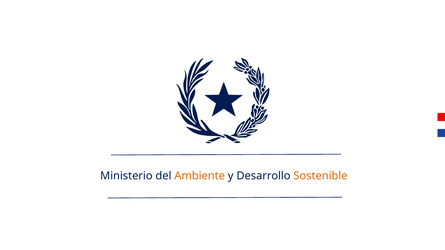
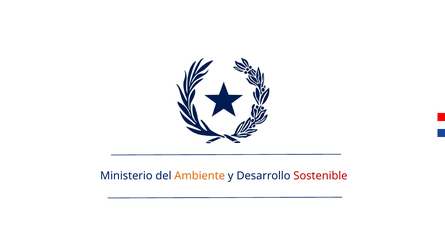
Sostenible colour: orange -> red (320, 176)
